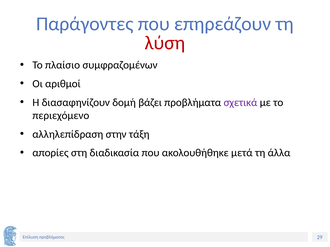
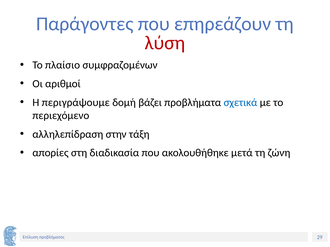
διασαφηνίζουν: διασαφηνίζουν -> περιγράψουμε (76, 103)
σχετικά colour: purple -> blue (240, 103)
άλλα: άλλα -> ζώνη (279, 153)
